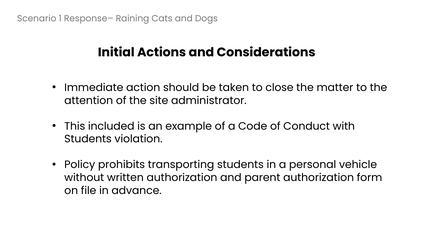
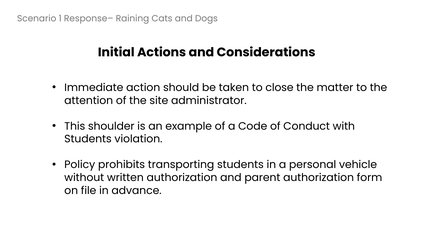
included: included -> shoulder (111, 126)
